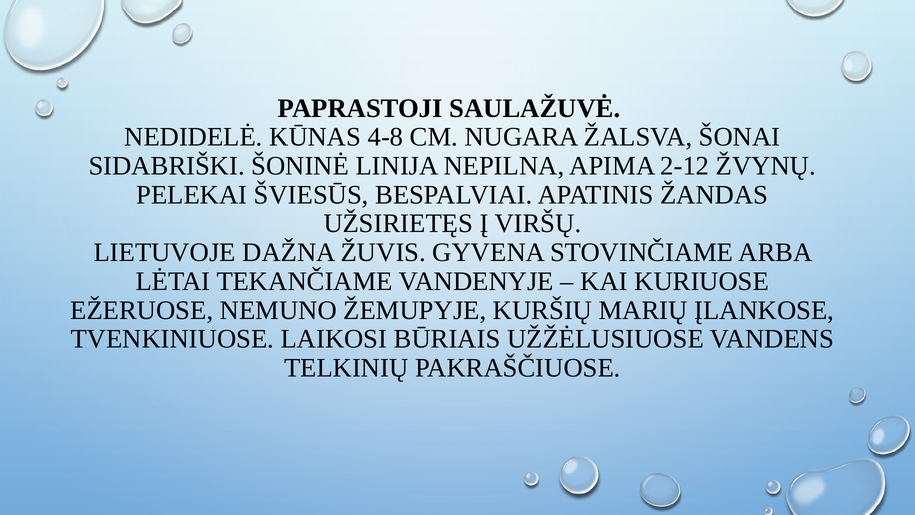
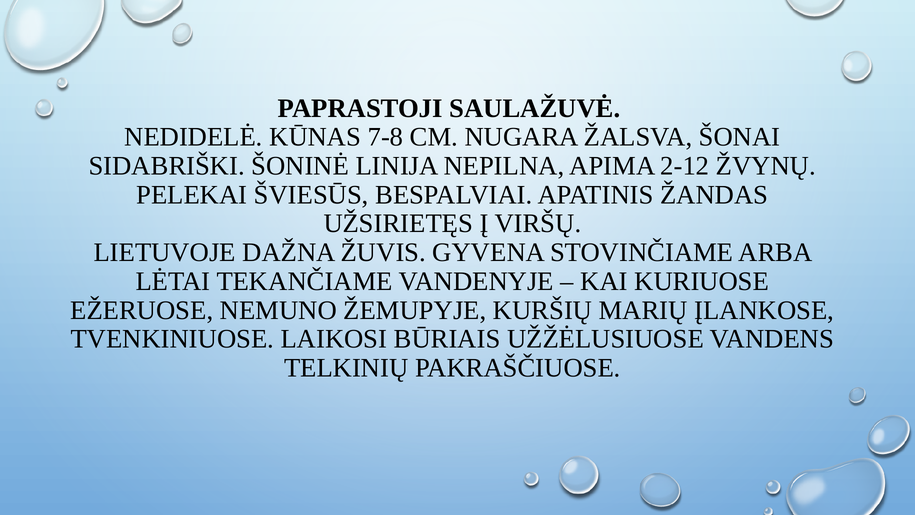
4-8: 4-8 -> 7-8 (386, 137)
